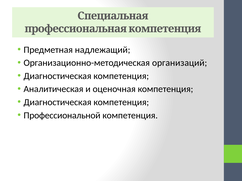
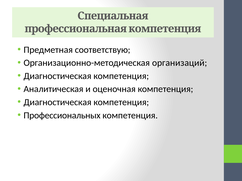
надлежащий: надлежащий -> соответствую (103, 50)
Профессиональной: Профессиональной -> Профессиональных (62, 116)
